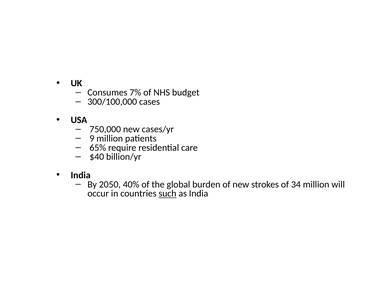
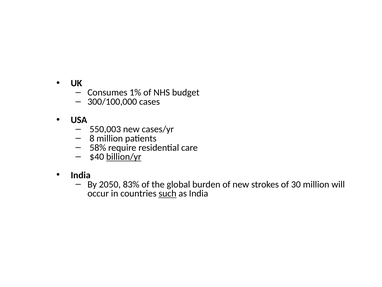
7%: 7% -> 1% (135, 92)
750,000: 750,000 -> 550,003 (105, 129)
9: 9 -> 8 (92, 138)
65%: 65% -> 58% (98, 147)
billion/yr underline: none -> present (124, 157)
40%: 40% -> 83% (131, 184)
34: 34 -> 30 (296, 184)
